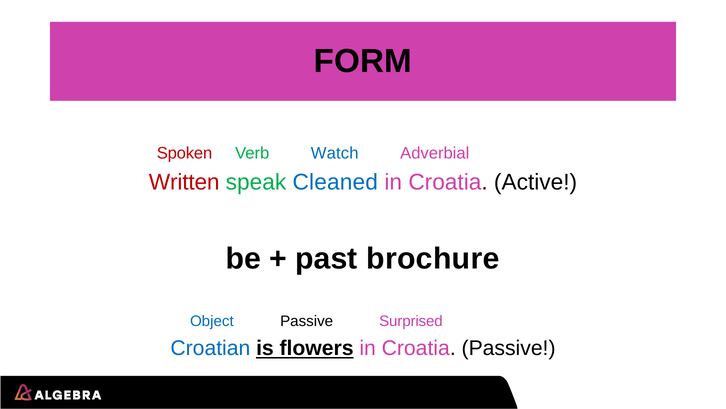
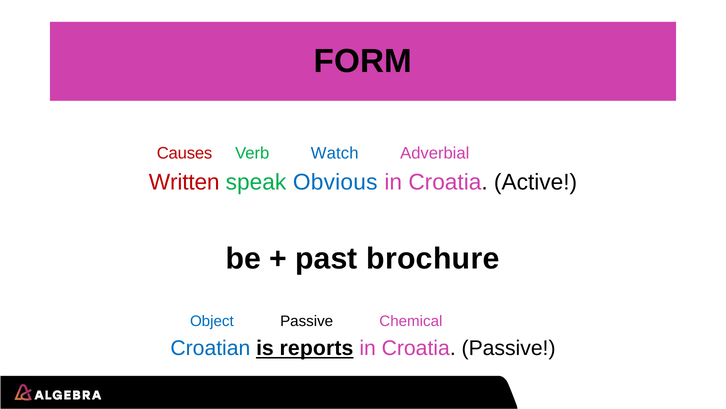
Spoken: Spoken -> Causes (185, 153)
Cleaned: Cleaned -> Obvious (335, 182)
Surprised: Surprised -> Chemical (411, 321)
flowers: flowers -> reports (316, 348)
